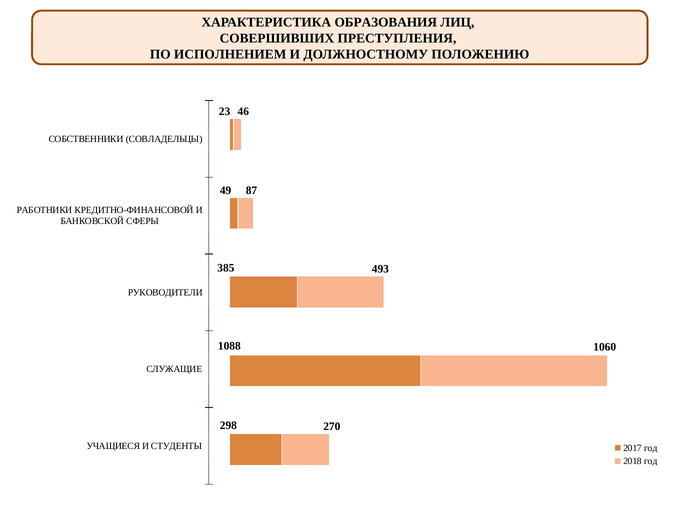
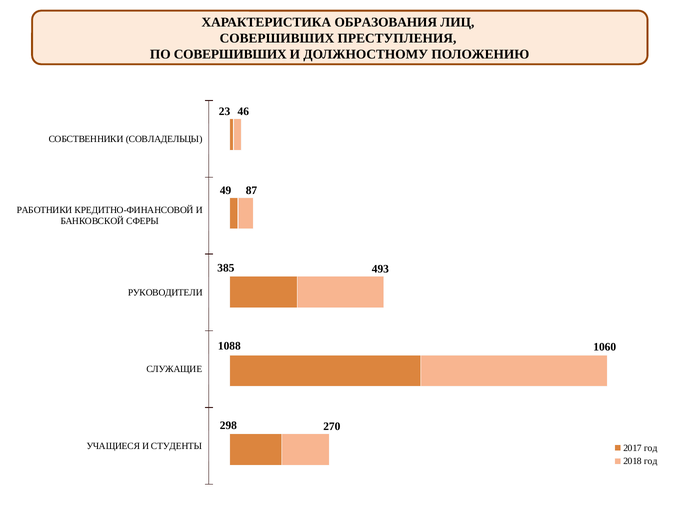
ПО ИСПОЛНЕНИЕМ: ИСПОЛНЕНИЕМ -> СОВЕРШИВШИХ (230, 54)
